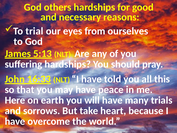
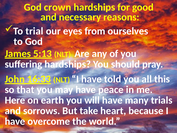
others: others -> crown (58, 7)
